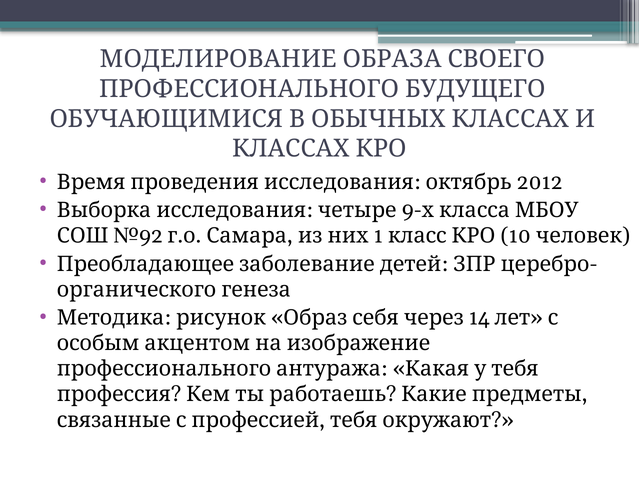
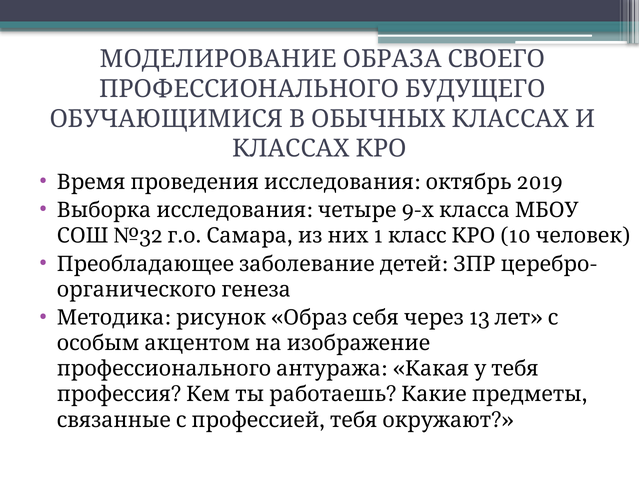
2012: 2012 -> 2019 (540, 182)
№92: №92 -> №32 (138, 236)
14: 14 -> 13 (479, 318)
